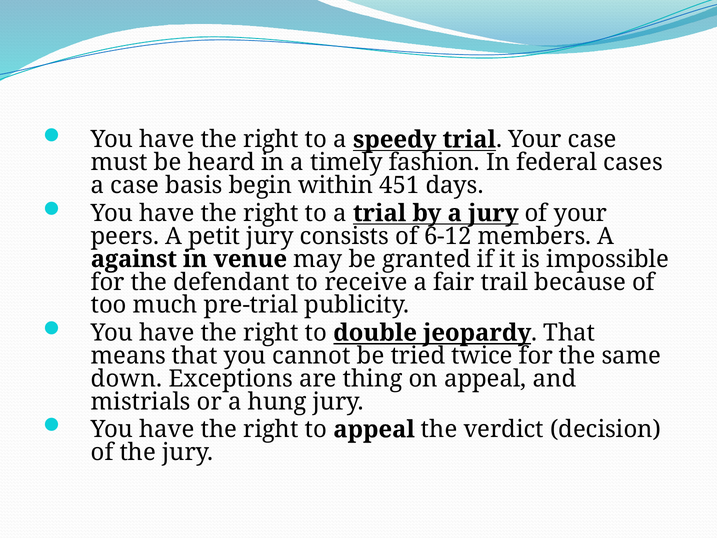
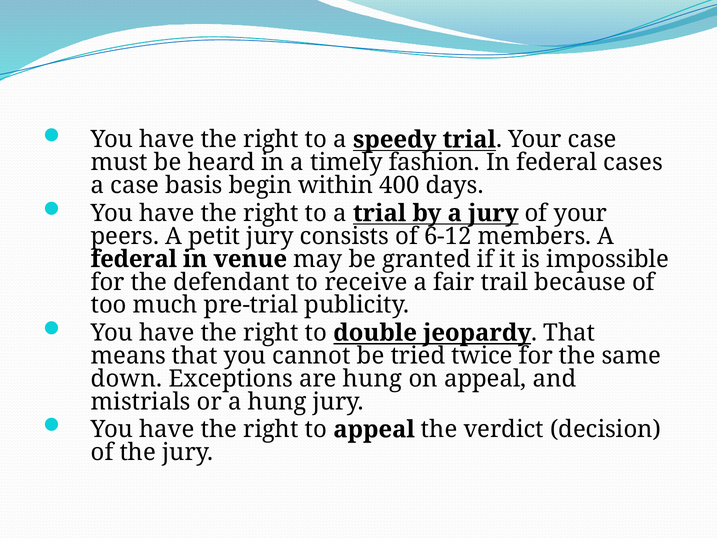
451: 451 -> 400 (399, 185)
against: against -> federal (134, 259)
are thing: thing -> hung (373, 379)
